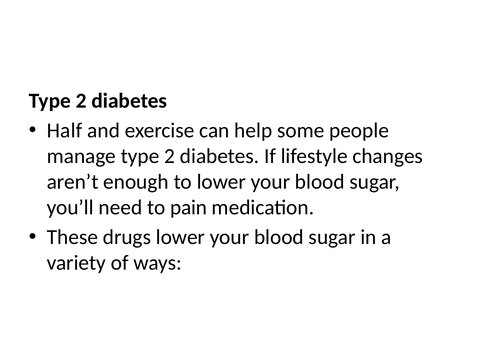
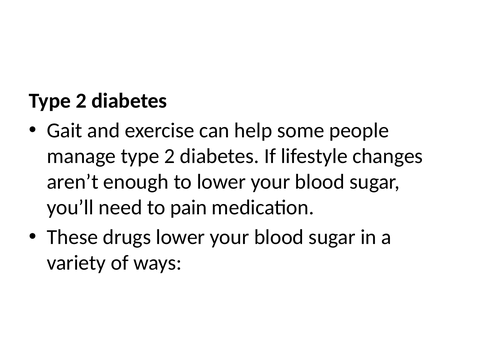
Half: Half -> Gait (65, 131)
